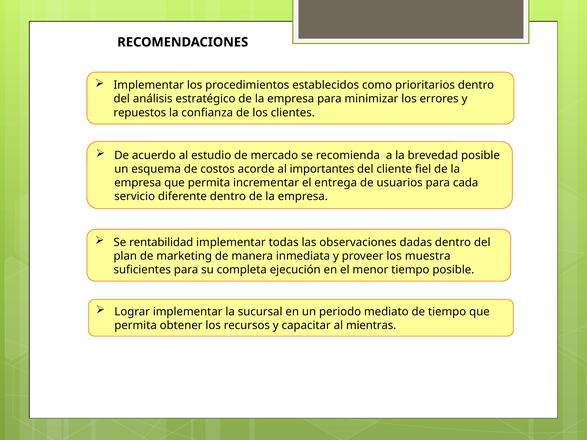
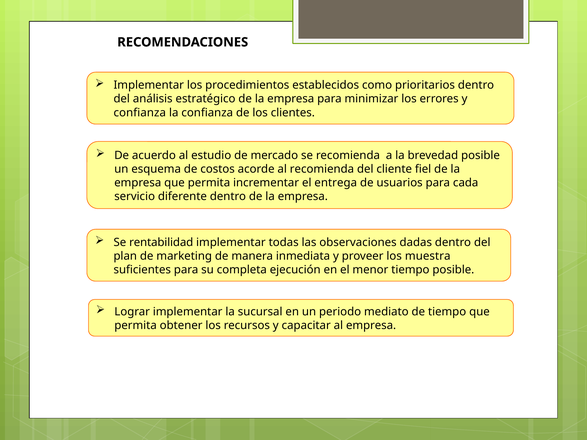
repuestos: repuestos -> confianza (140, 113)
al importantes: importantes -> recomienda (322, 169)
al mientras: mientras -> empresa (371, 326)
